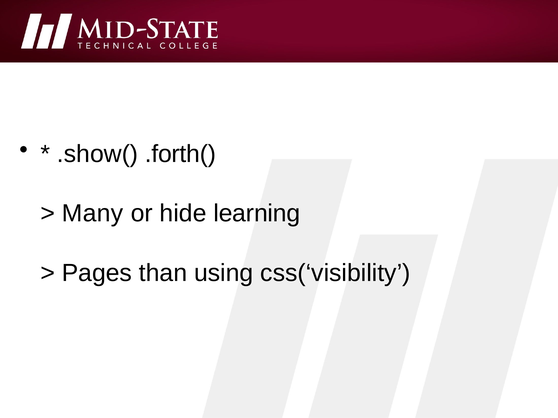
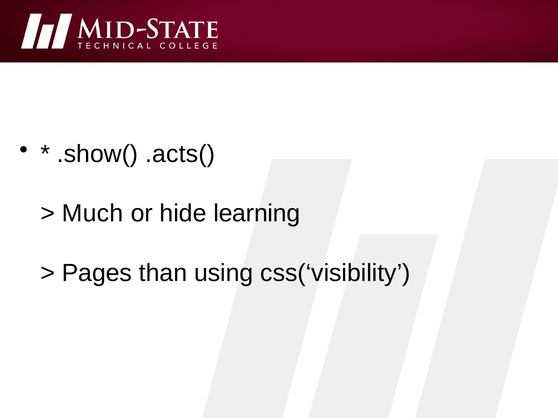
.forth(: .forth( -> .acts( (180, 154)
Many: Many -> Much (93, 214)
